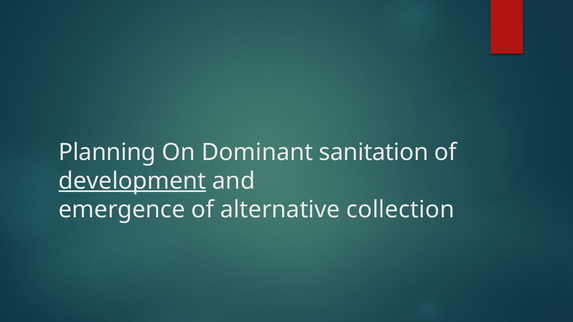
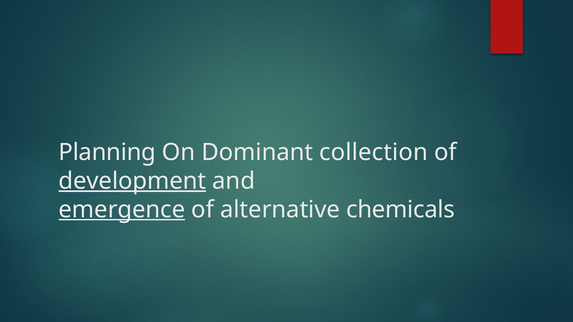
sanitation: sanitation -> collection (374, 152)
emergence underline: none -> present (122, 210)
collection: collection -> chemicals (401, 210)
